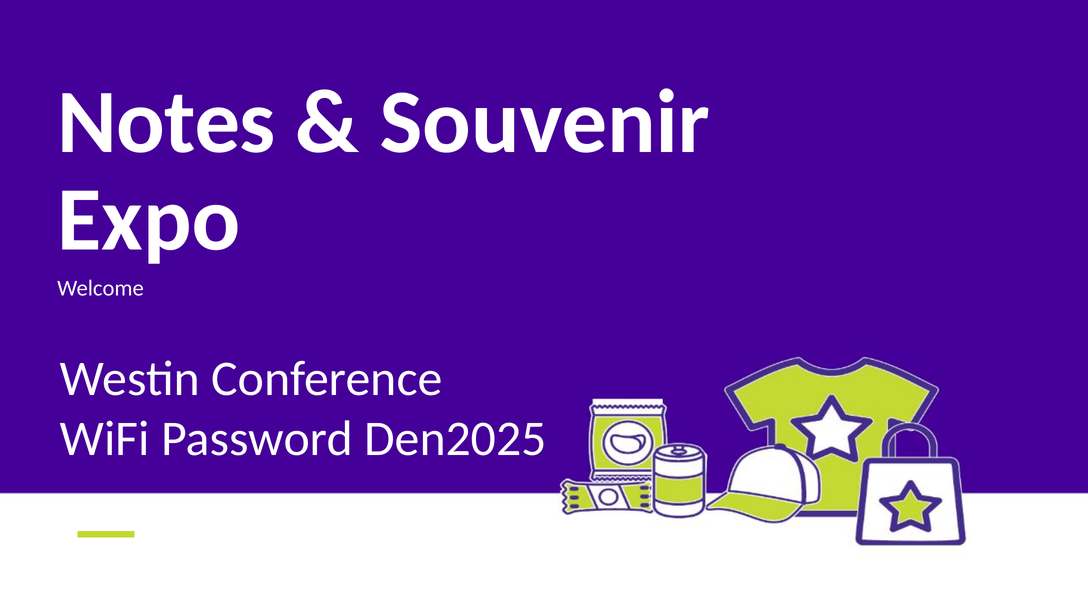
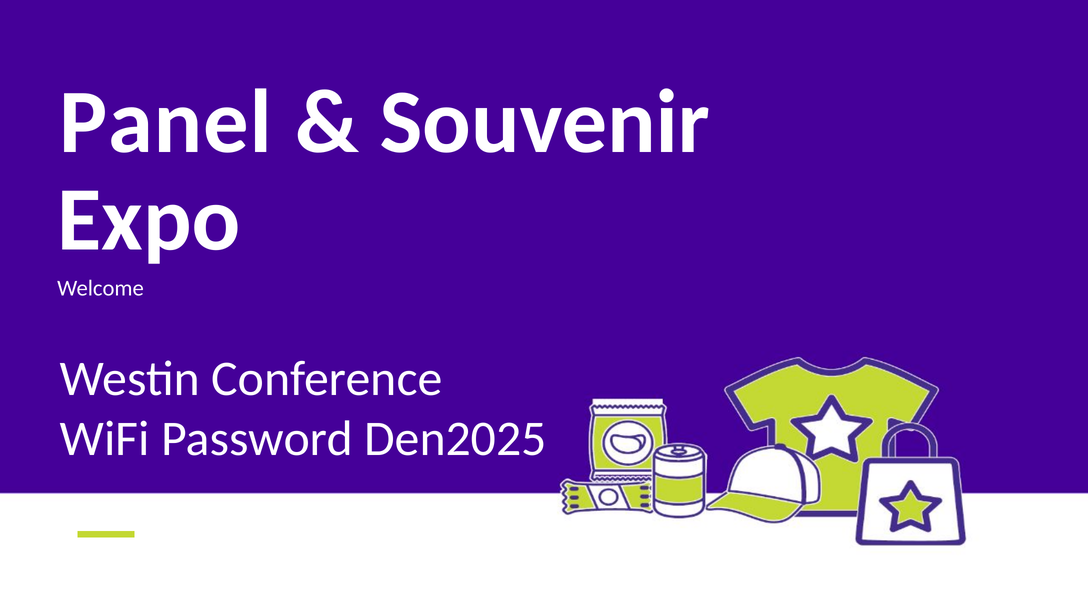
Notes: Notes -> Panel (166, 122)
